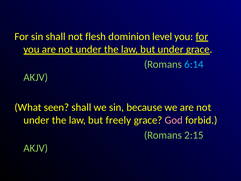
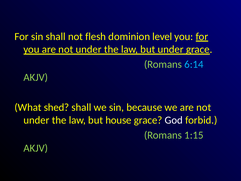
seen: seen -> shed (57, 107)
freely: freely -> house (118, 120)
God colour: pink -> white (174, 120)
2:15: 2:15 -> 1:15 (194, 135)
